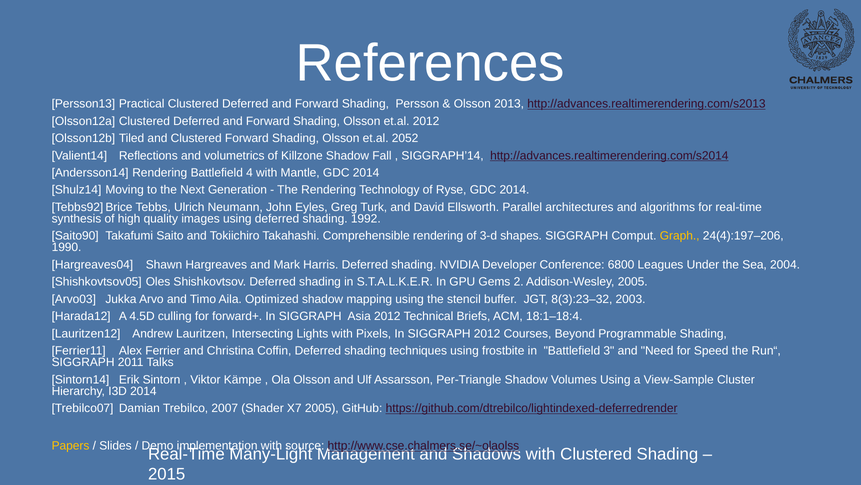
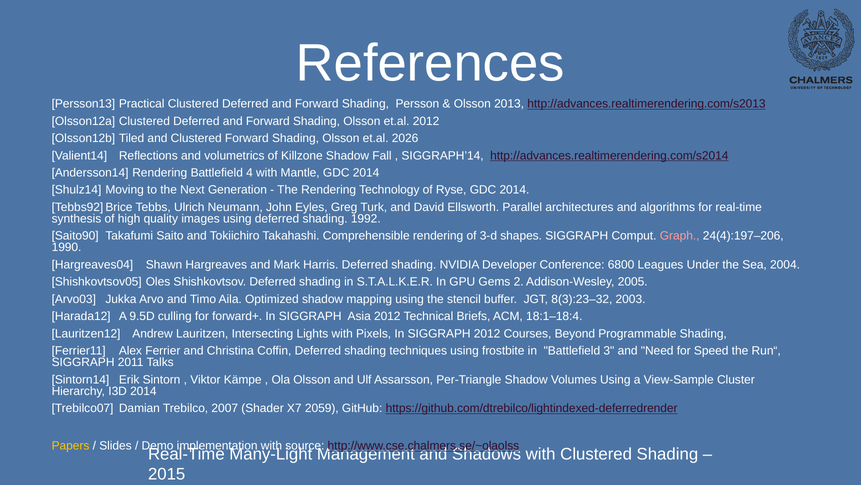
2052: 2052 -> 2026 (405, 138)
Graph colour: yellow -> pink (680, 236)
4.5D: 4.5D -> 9.5D (142, 316)
X7 2005: 2005 -> 2059 (322, 408)
